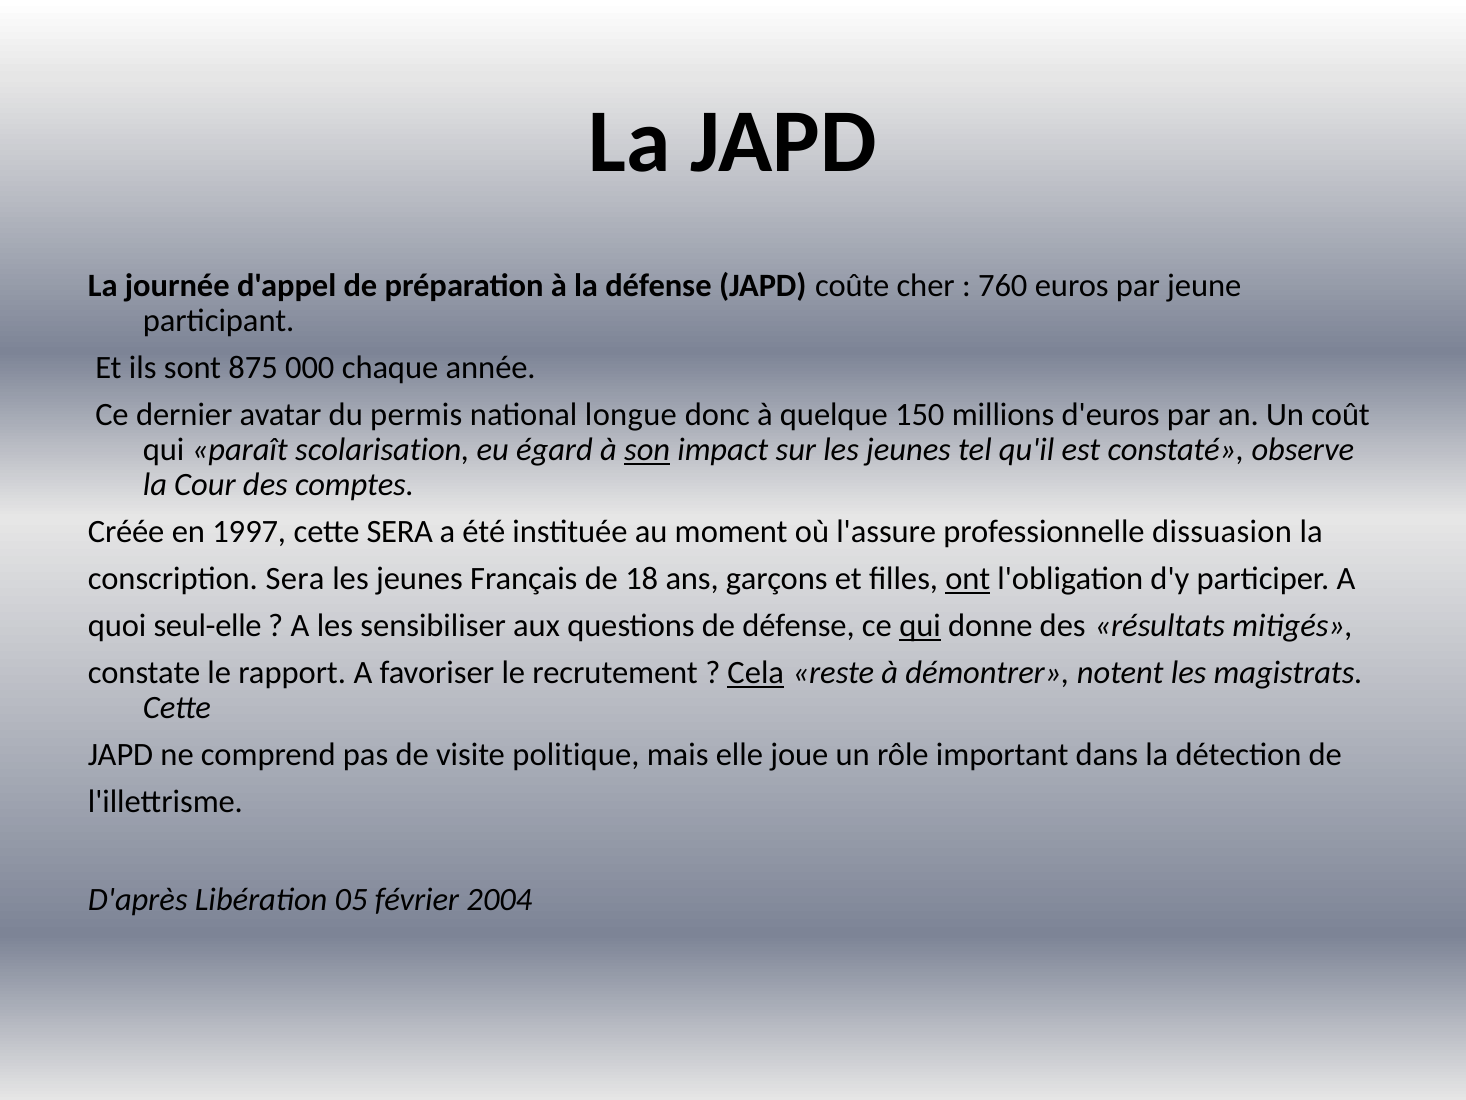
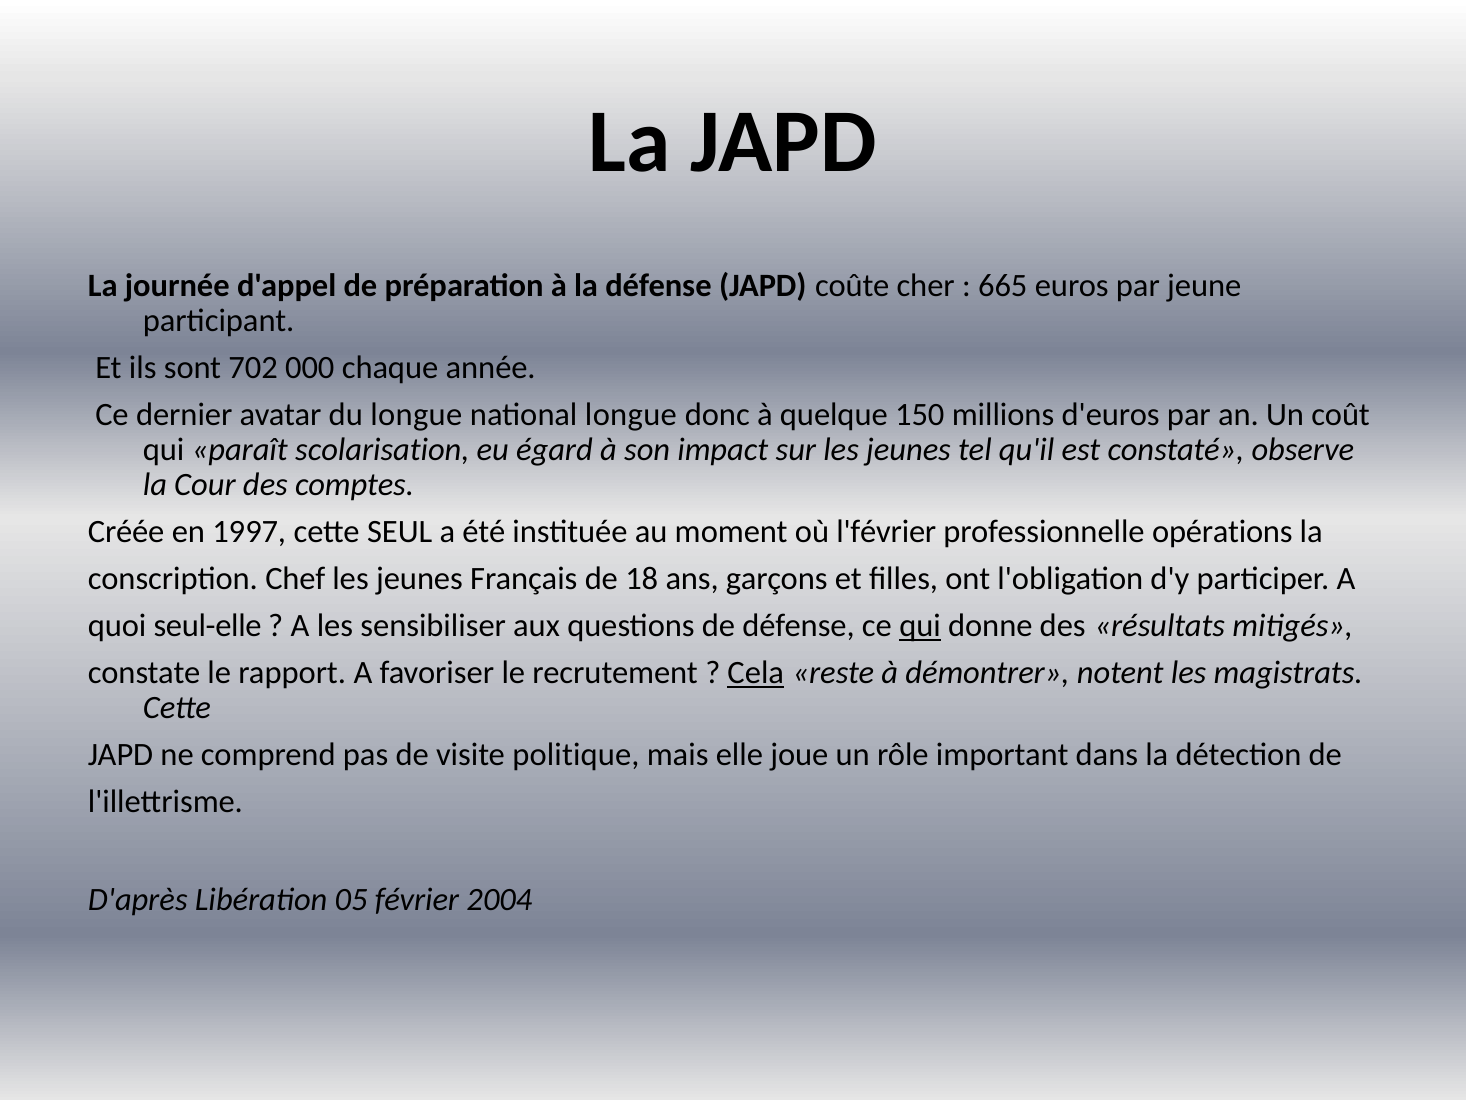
760: 760 -> 665 (1003, 286)
875: 875 -> 702 (253, 368)
du permis: permis -> longue (416, 415)
son underline: present -> none (647, 450)
cette SERA: SERA -> SEUL (400, 532)
l'assure: l'assure -> l'février (886, 532)
dissuasion: dissuasion -> opérations (1222, 532)
conscription Sera: Sera -> Chef (295, 579)
ont underline: present -> none (968, 579)
